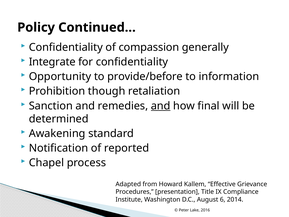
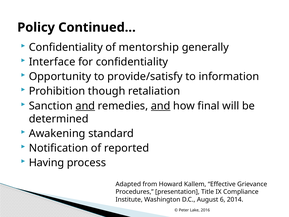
compassion: compassion -> mentorship (149, 47)
Integrate: Integrate -> Interface (52, 62)
provide/before: provide/before -> provide/satisfy (145, 76)
and underline: none -> present (85, 106)
Chapel: Chapel -> Having (47, 163)
